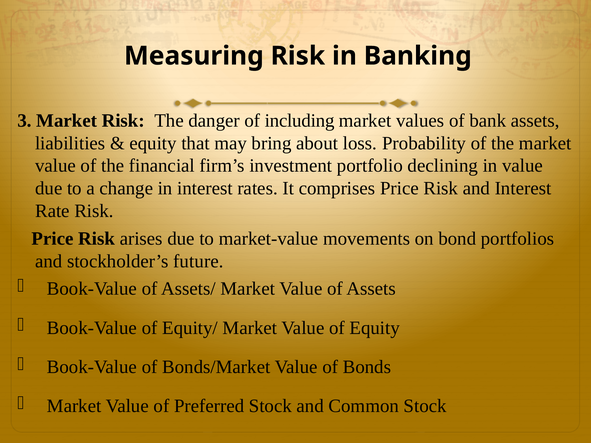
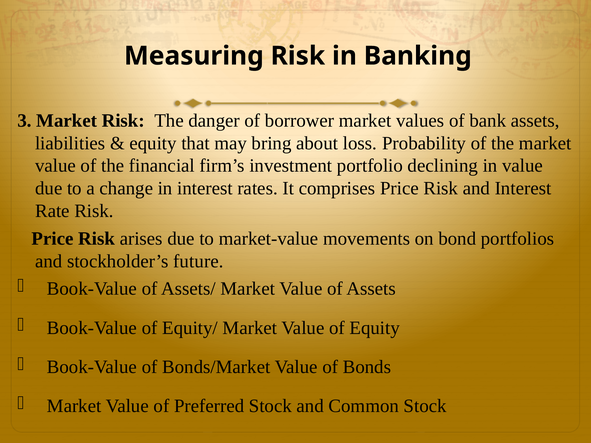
including: including -> borrower (300, 121)
